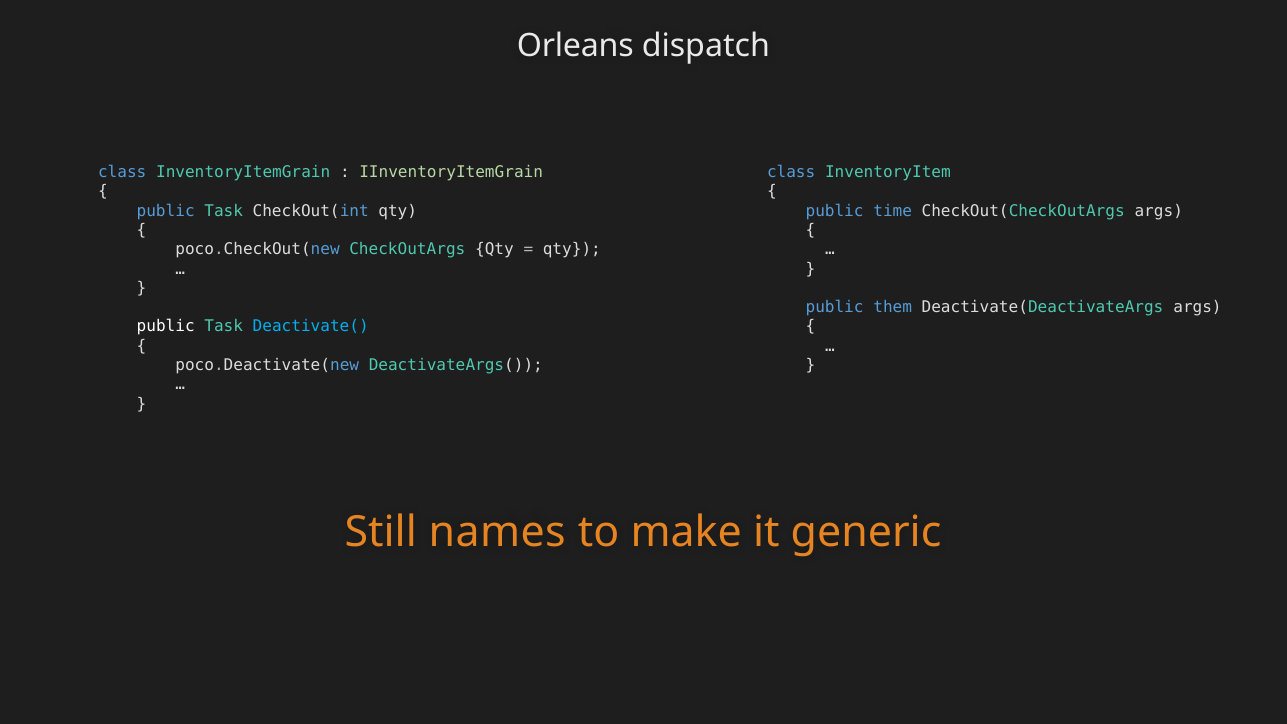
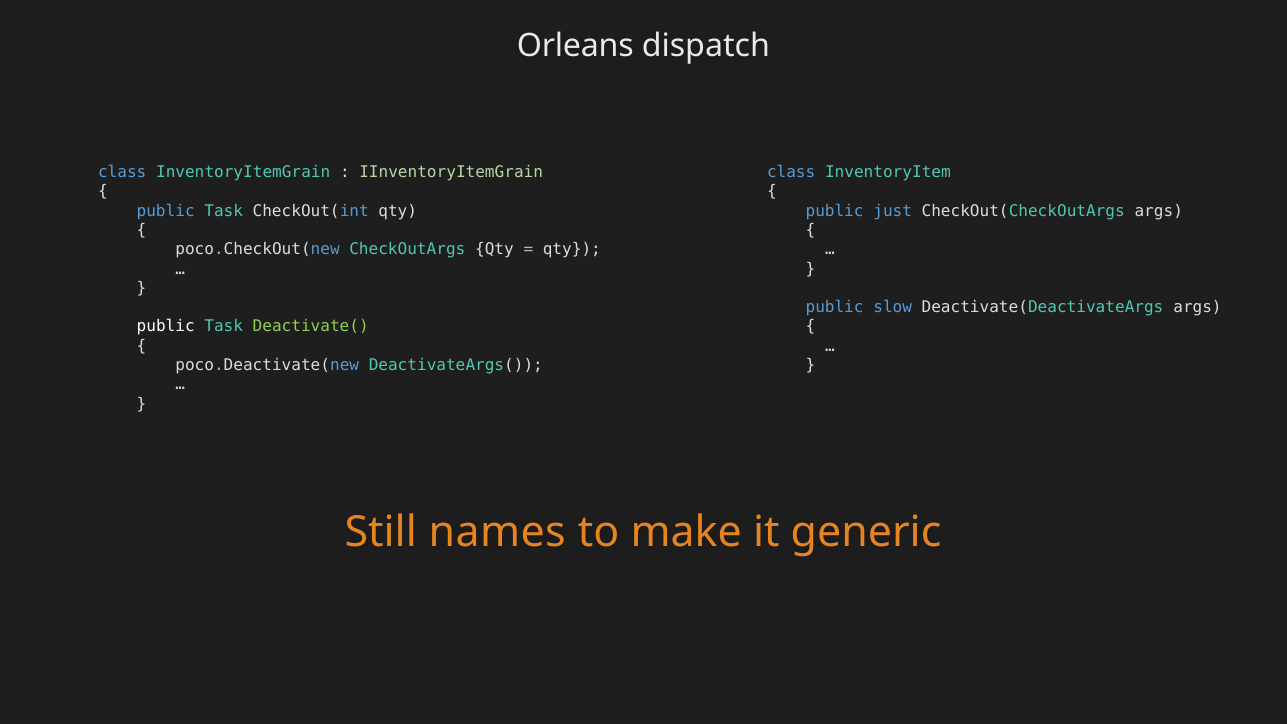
time: time -> just (893, 211)
them: them -> slow (893, 307)
Deactivate( colour: light blue -> light green (311, 327)
